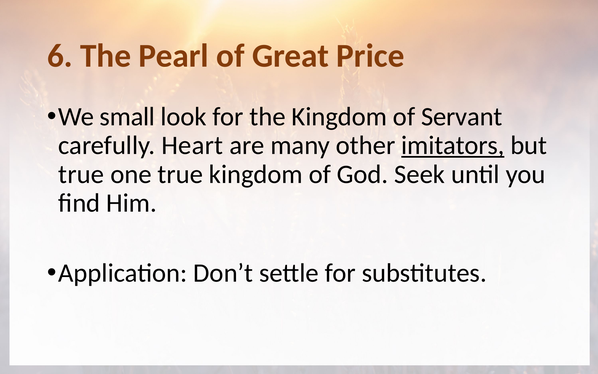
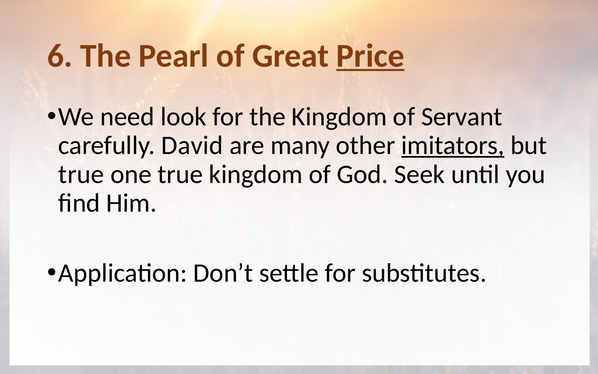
Price underline: none -> present (370, 56)
small: small -> need (127, 117)
Heart: Heart -> David (192, 145)
